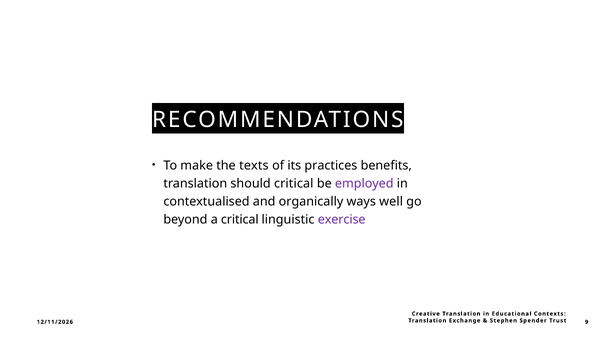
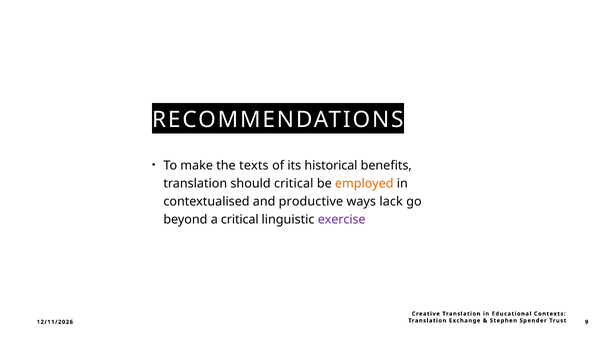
practices: practices -> historical (331, 166)
employed colour: purple -> orange (364, 184)
organically: organically -> productive (311, 202)
well: well -> lack (391, 202)
